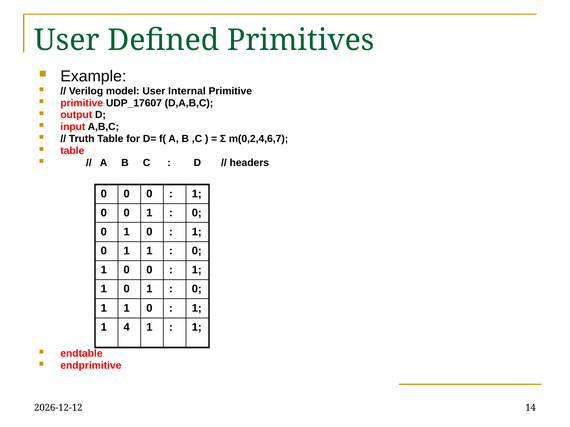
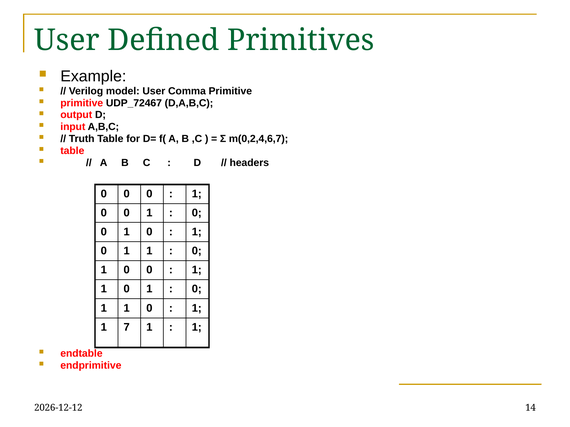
Internal: Internal -> Comma (187, 91)
UDP_17607: UDP_17607 -> UDP_72467 (134, 103)
4: 4 -> 7 (127, 328)
